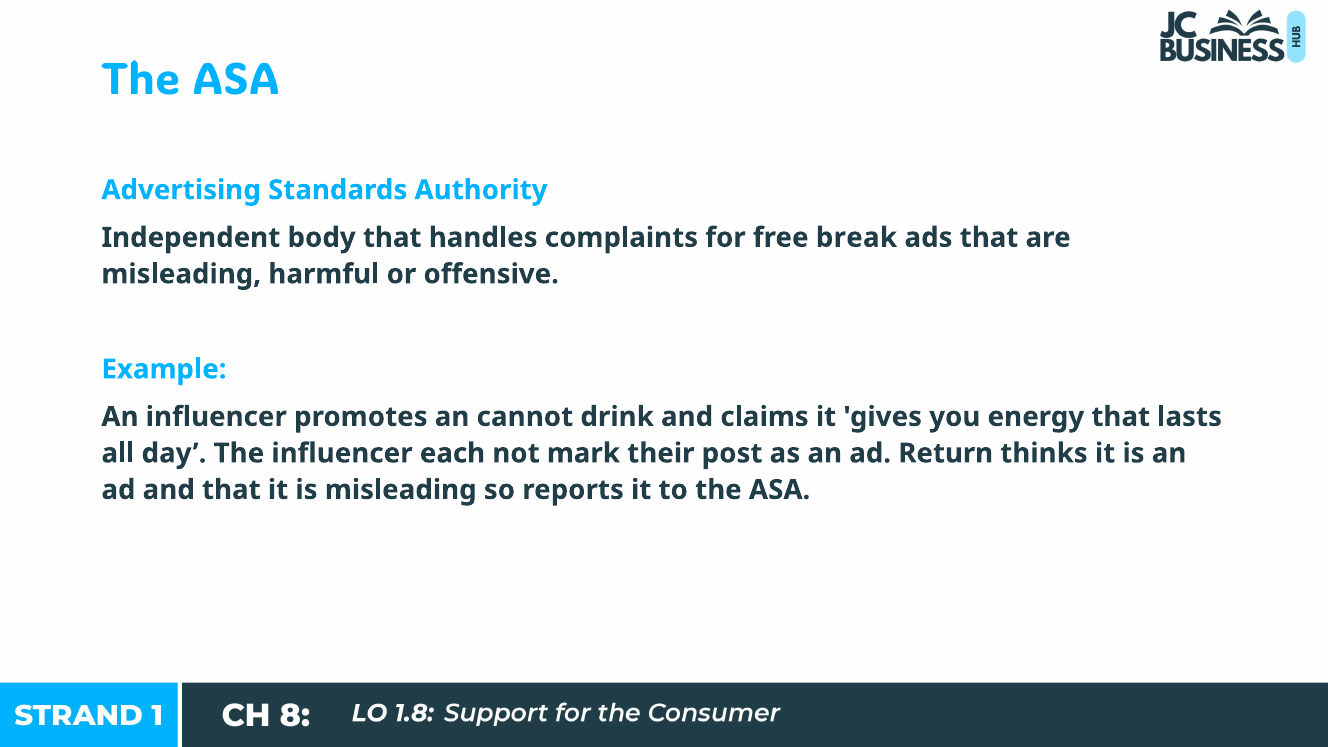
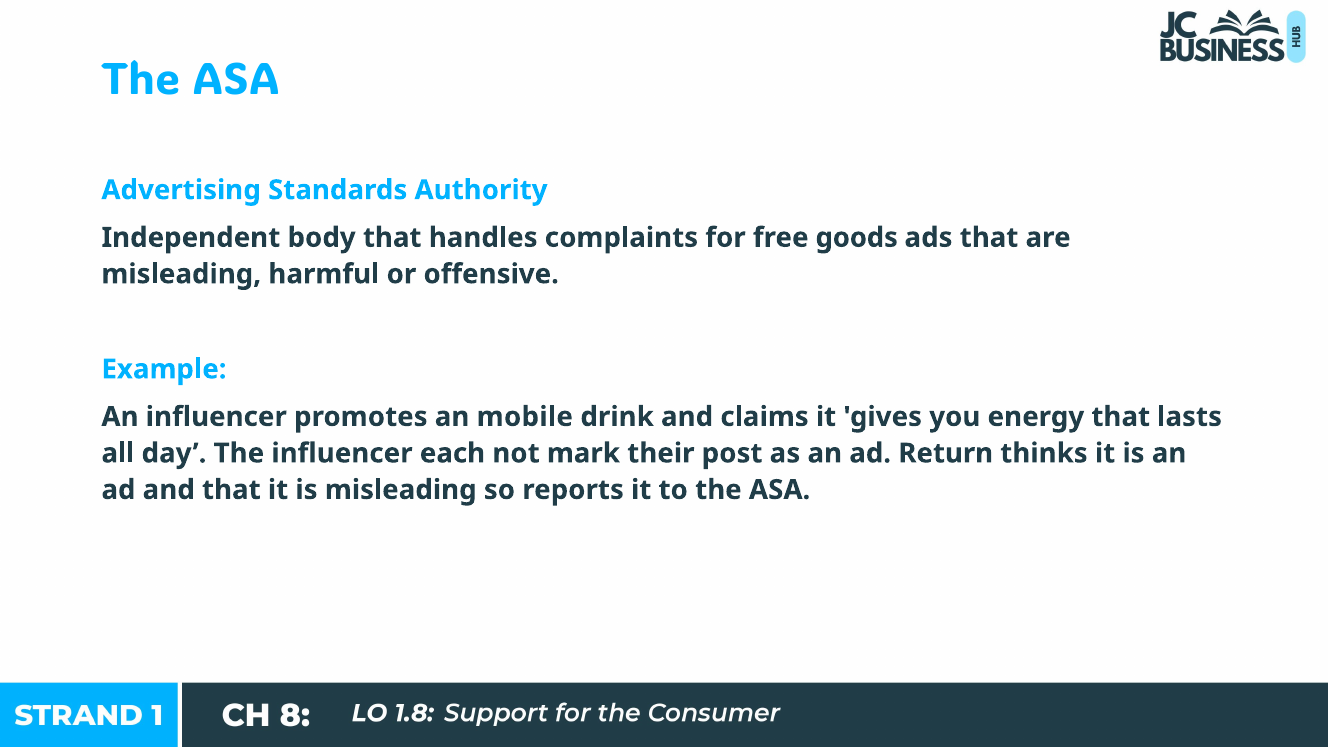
break: break -> goods (857, 238)
cannot: cannot -> mobile (525, 417)
